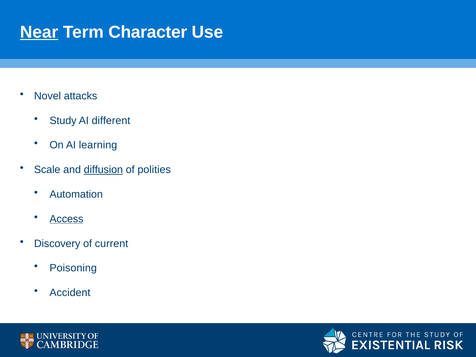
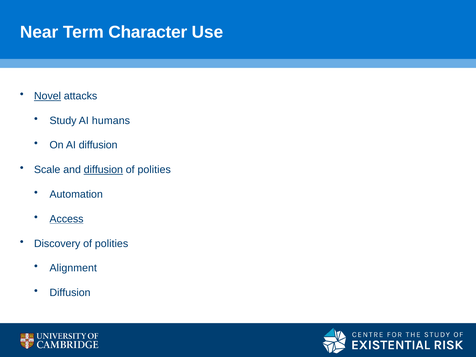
Near underline: present -> none (39, 32)
Novel underline: none -> present (48, 96)
different: different -> humans (111, 121)
AI learning: learning -> diffusion (98, 145)
current: current -> polities (112, 244)
Poisoning: Poisoning -> Alignment (73, 268)
Accident: Accident -> Diffusion (70, 293)
